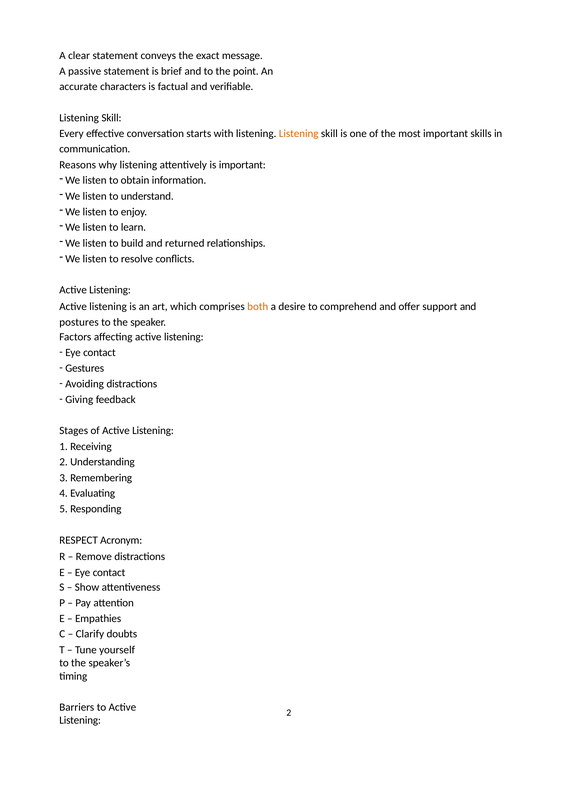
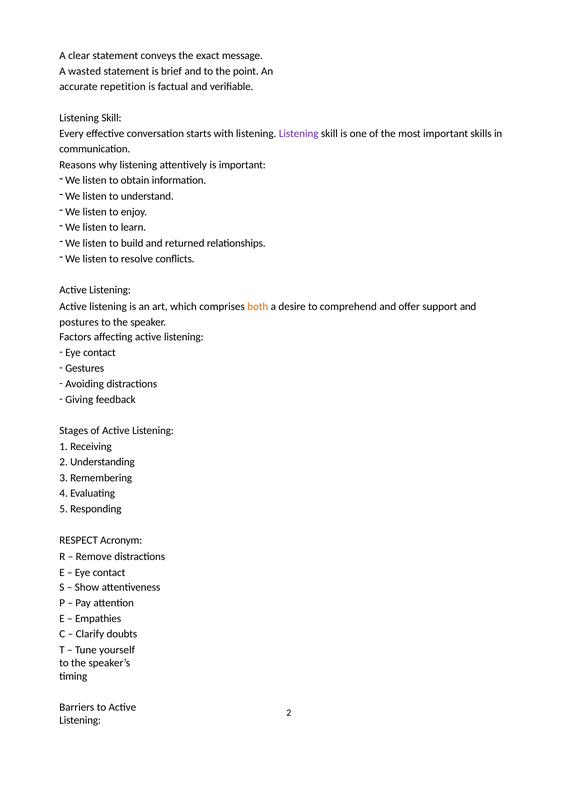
passive: passive -> wasted (85, 71)
characters: characters -> repetition (123, 87)
Listening colour: orange -> purple (299, 133)
